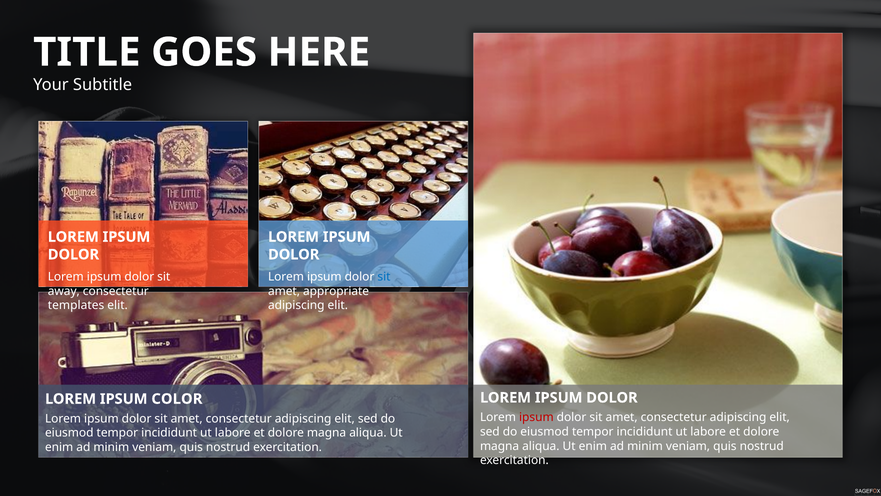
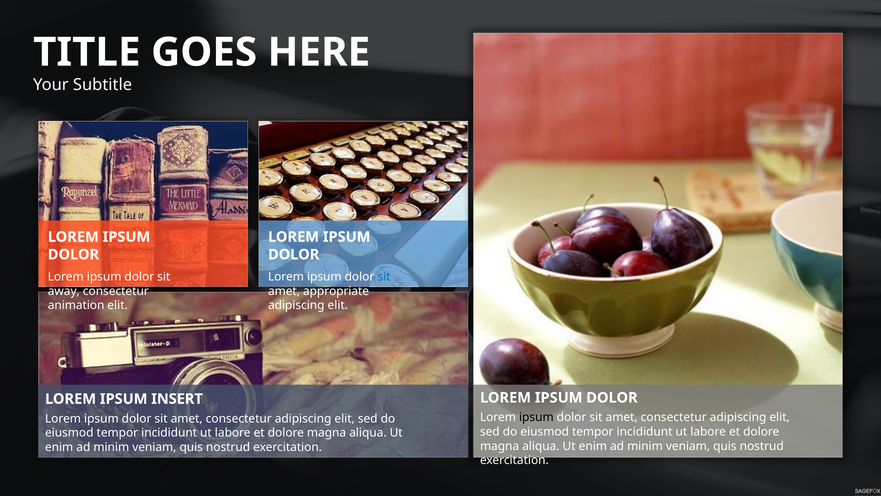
templates: templates -> animation (76, 305)
COLOR: COLOR -> INSERT (177, 399)
ipsum colour: red -> black (536, 417)
